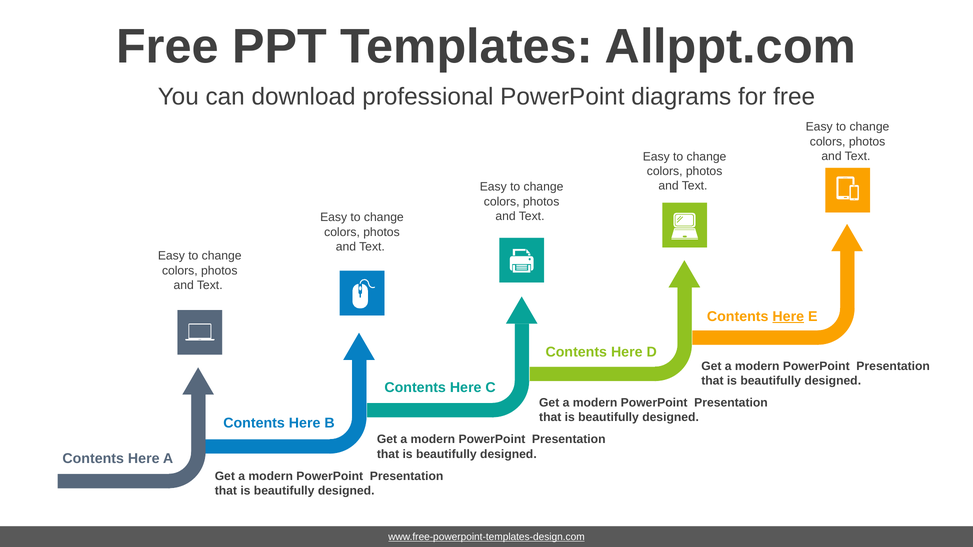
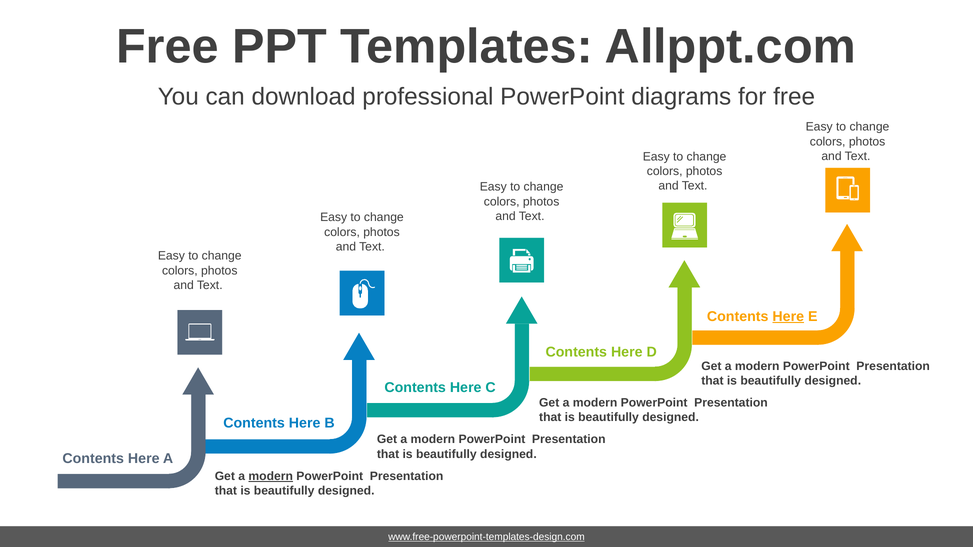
modern underline: none -> present (271, 476)
